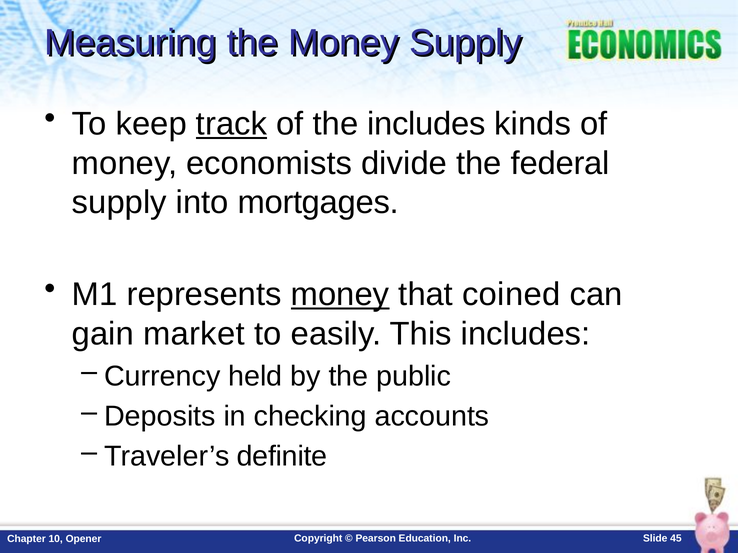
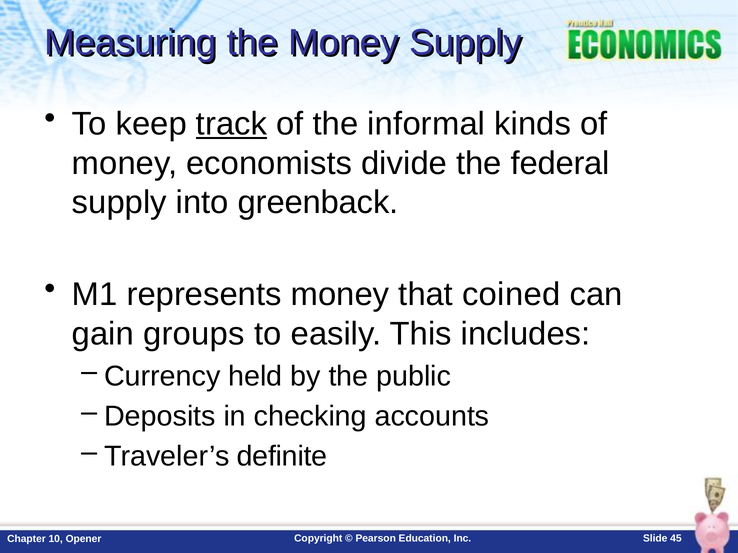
the includes: includes -> informal (426, 124)
mortgages: mortgages -> greenback (318, 203)
money underline: present -> none (340, 295)
market: market -> groups (194, 334)
